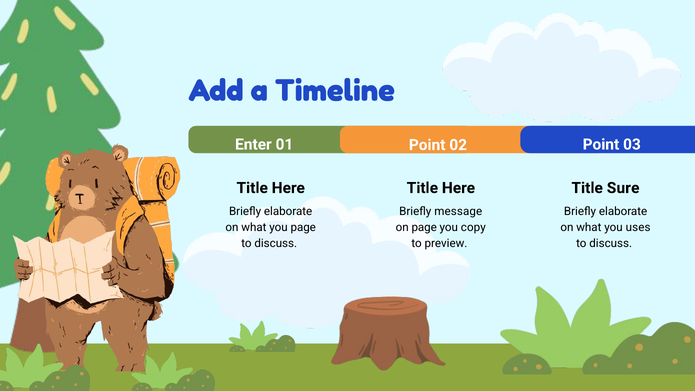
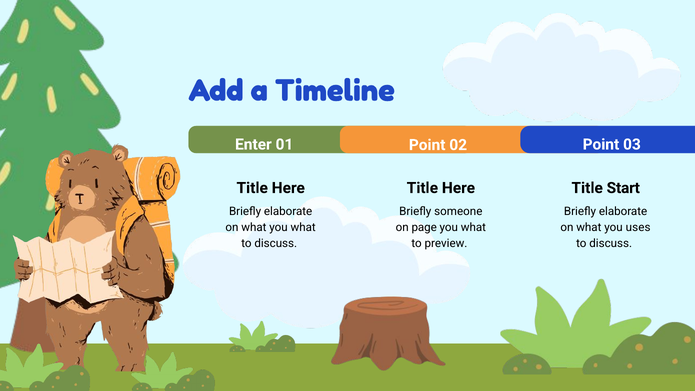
Sure: Sure -> Start (623, 188)
message: message -> someone (458, 211)
what you page: page -> what (303, 227)
copy: copy -> what (473, 227)
